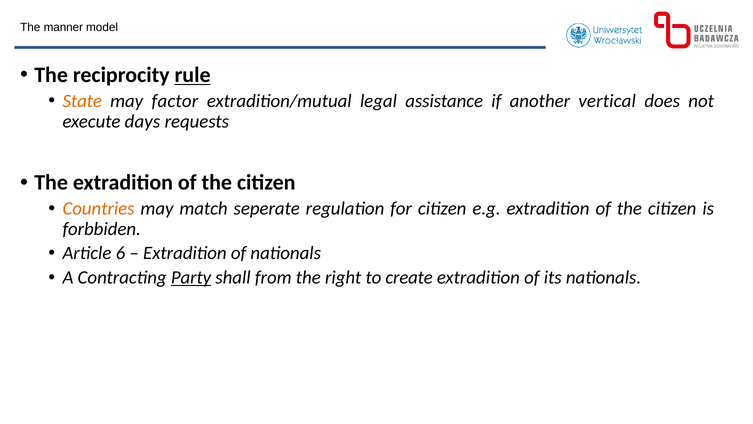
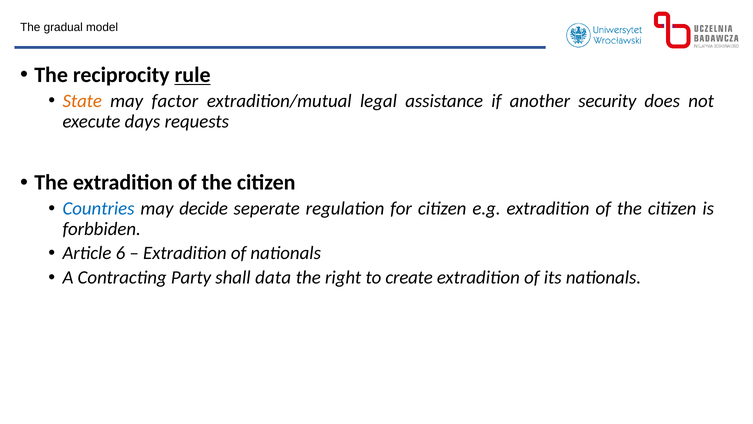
manner: manner -> gradual (63, 27)
vertical: vertical -> security (607, 101)
Countries colour: orange -> blue (99, 208)
match: match -> decide (204, 208)
Party underline: present -> none (191, 277)
from: from -> data (273, 277)
